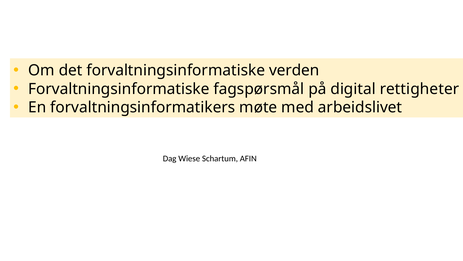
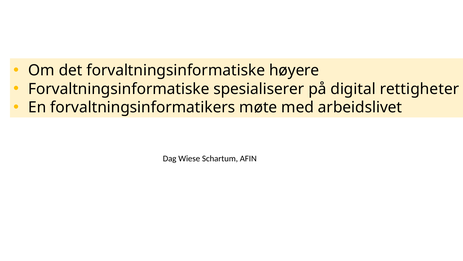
verden: verden -> høyere (294, 70)
fagspørsmål: fagspørsmål -> spesialiserer (259, 89)
